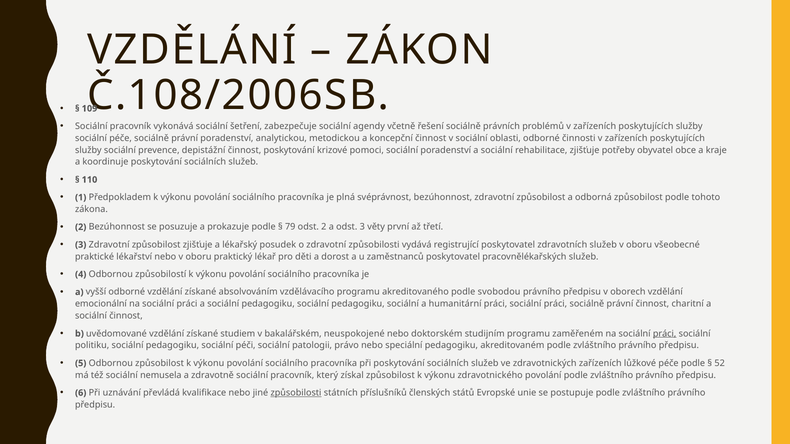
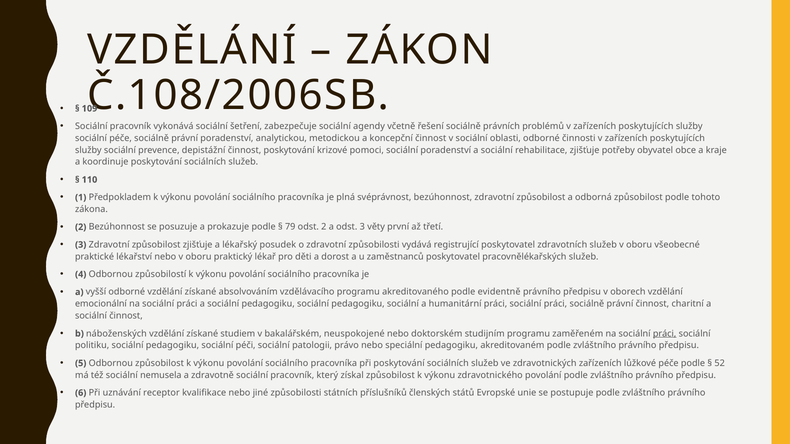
svobodou: svobodou -> evidentně (499, 292)
uvědomované: uvědomované -> náboženských (116, 334)
převládá: převládá -> receptor (161, 393)
způsobilosti underline: present -> none (296, 393)
